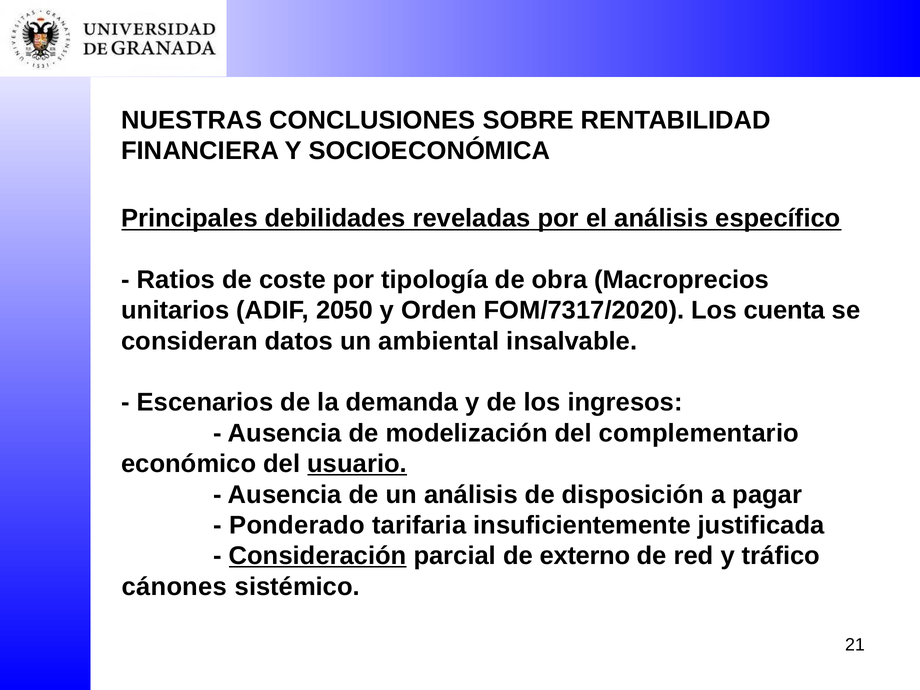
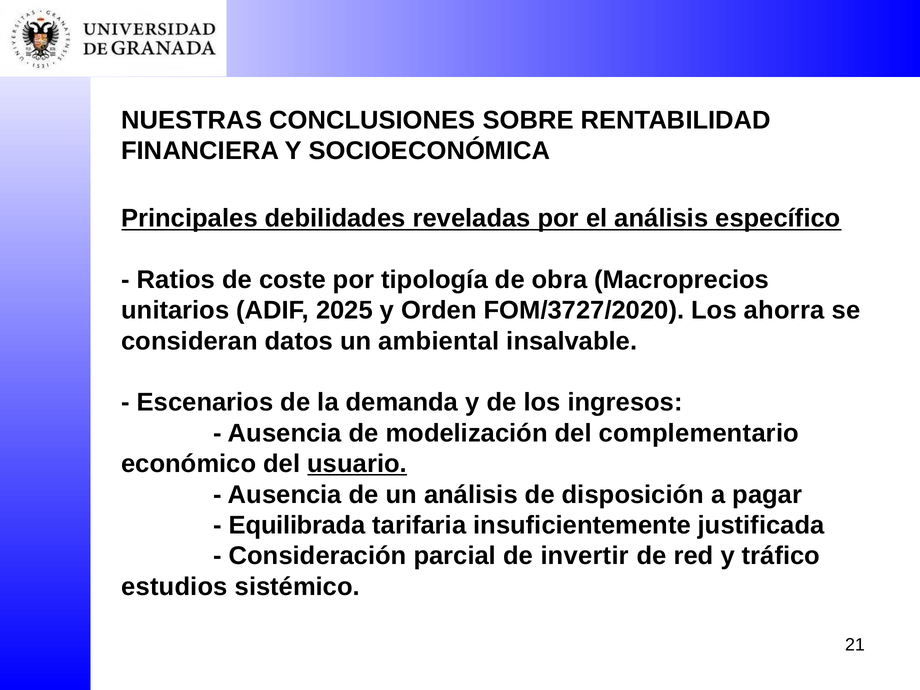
2050: 2050 -> 2025 (344, 311)
FOM/7317/2020: FOM/7317/2020 -> FOM/3727/2020 (584, 311)
cuenta: cuenta -> ahorra (784, 311)
Ponderado: Ponderado -> Equilibrada (297, 525)
Consideración underline: present -> none (318, 556)
externo: externo -> invertir (585, 556)
cánones: cánones -> estudios (174, 587)
